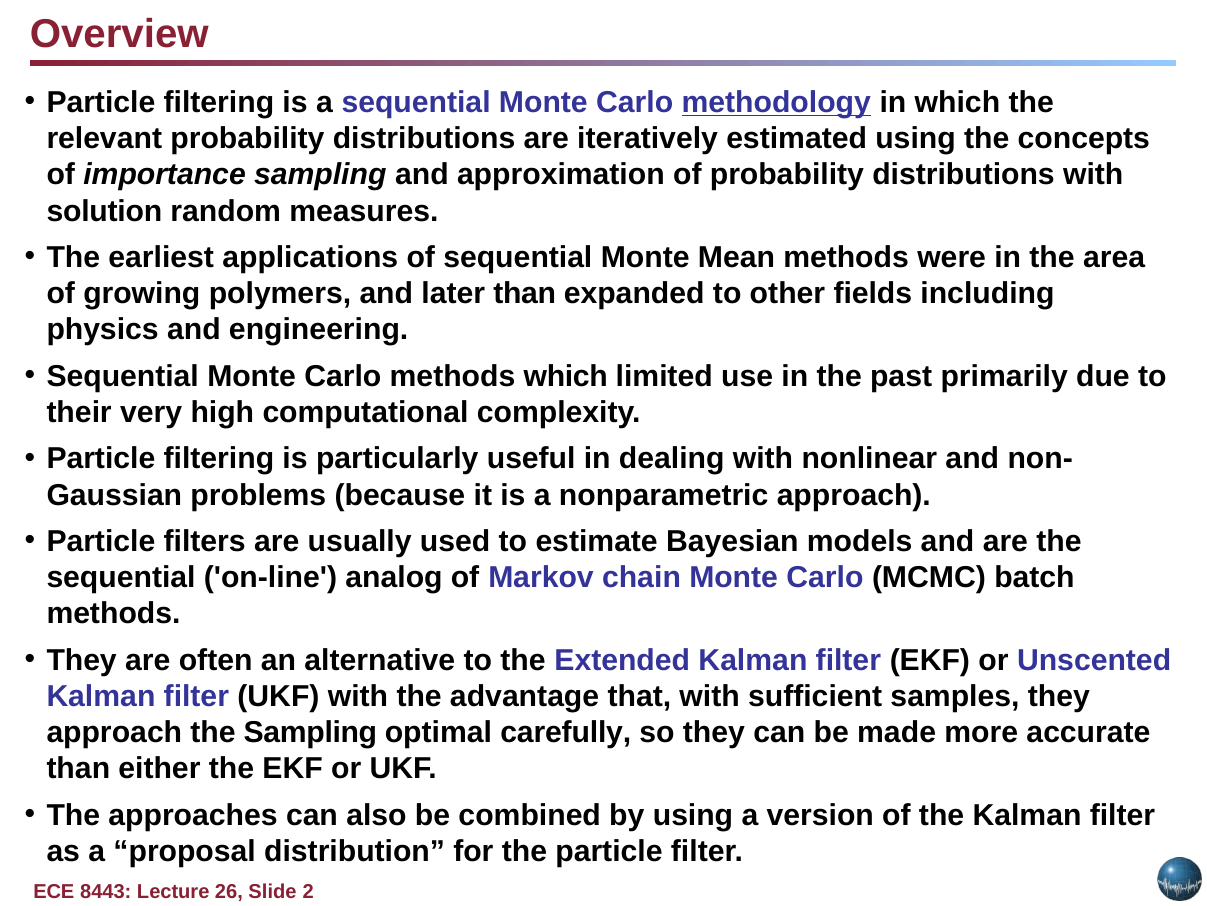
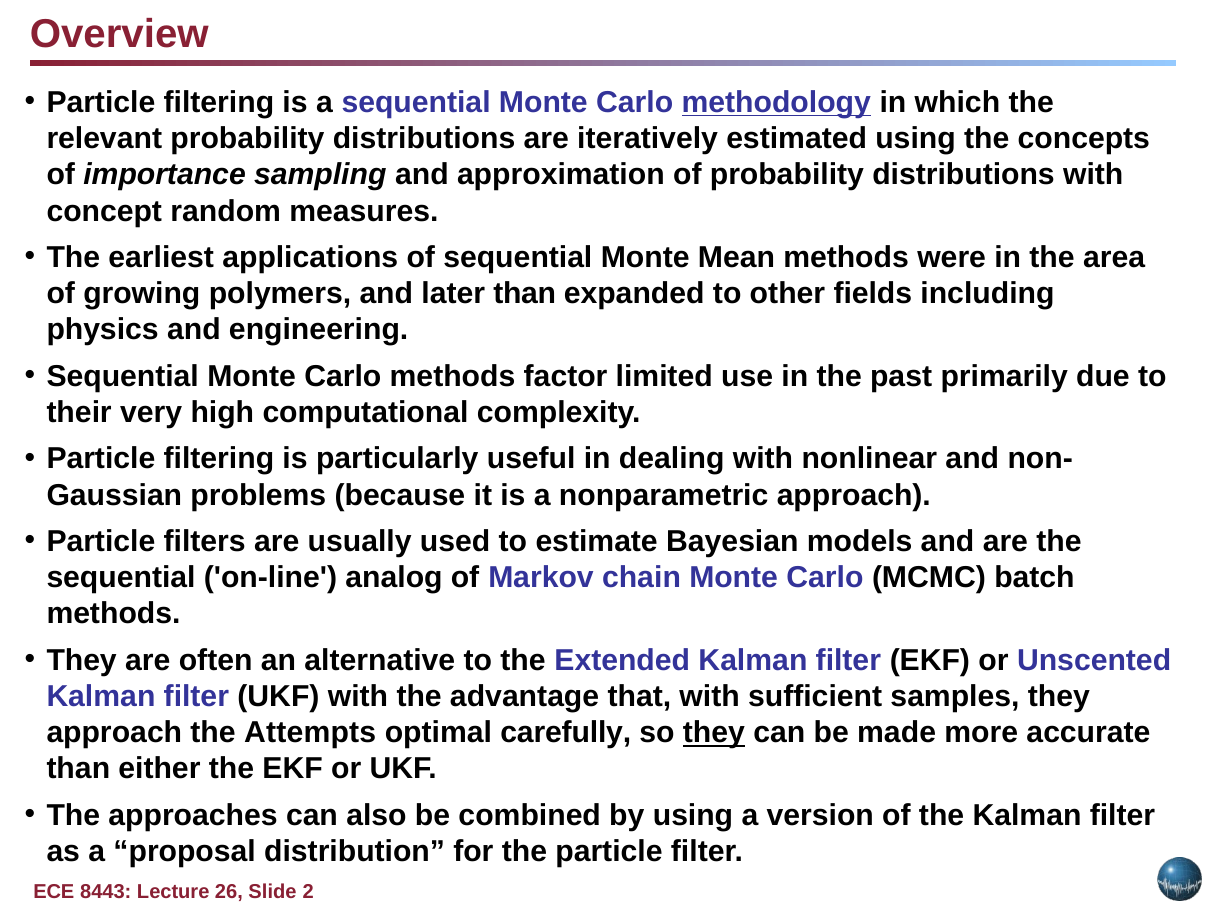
solution: solution -> concept (104, 211)
methods which: which -> factor (566, 376)
the Sampling: Sampling -> Attempts (310, 732)
they underline: none -> present (714, 732)
